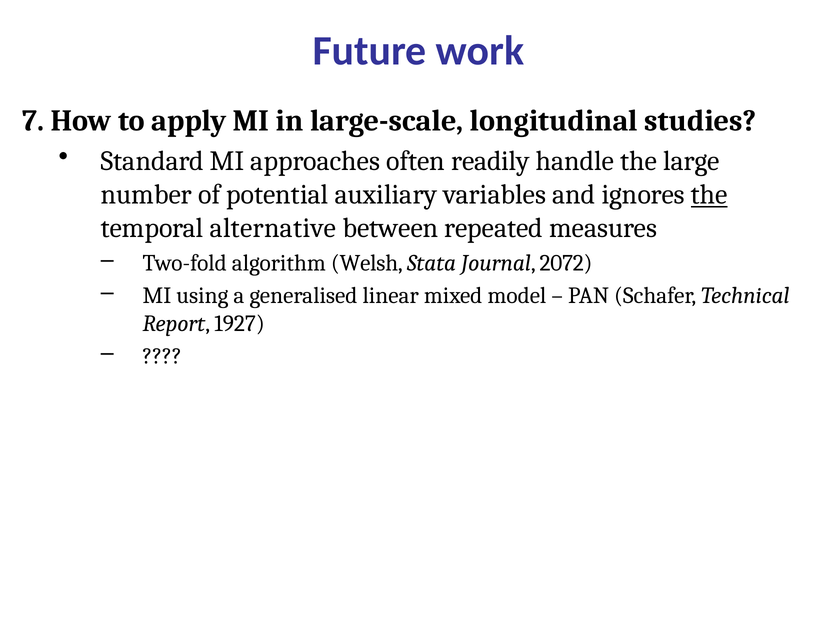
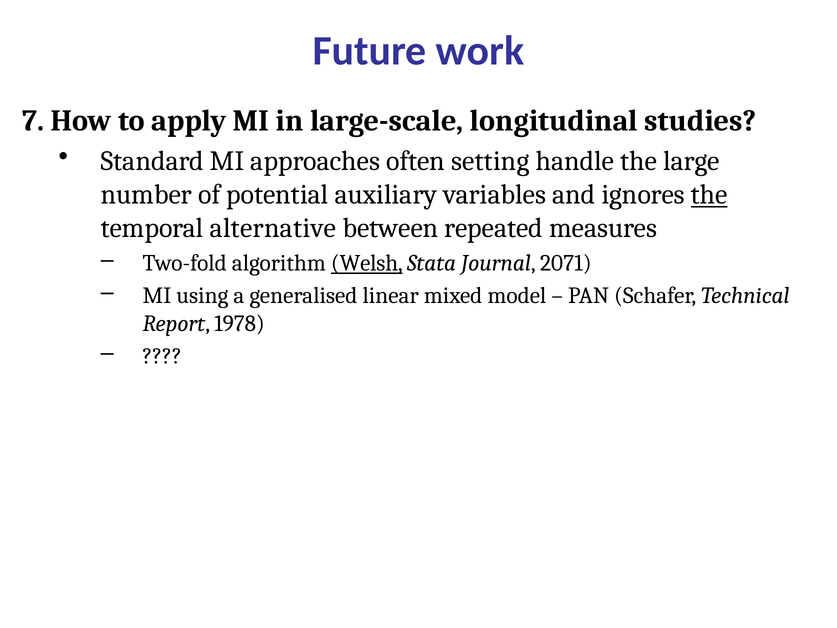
readily: readily -> setting (490, 161)
Welsh underline: none -> present (367, 263)
2072: 2072 -> 2071 (566, 263)
1927: 1927 -> 1978 (240, 323)
